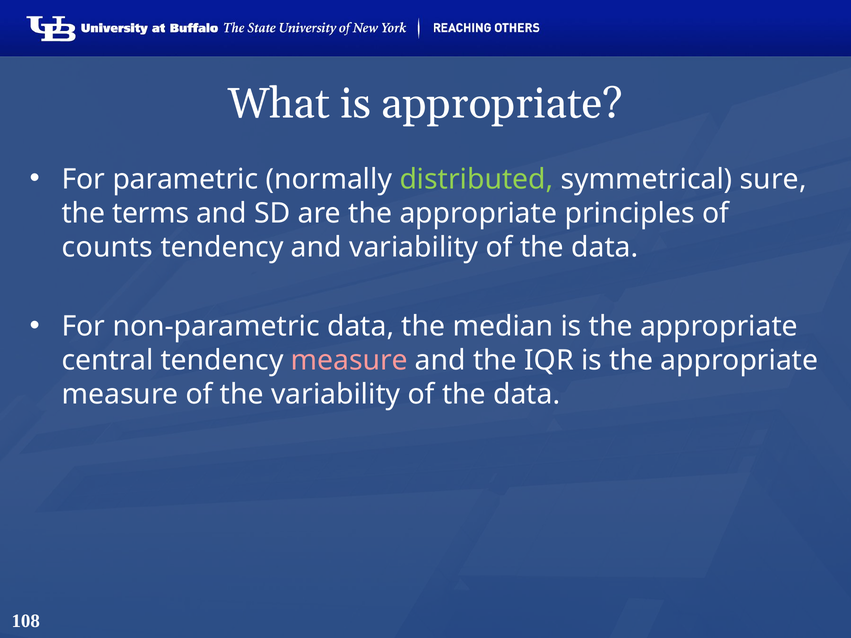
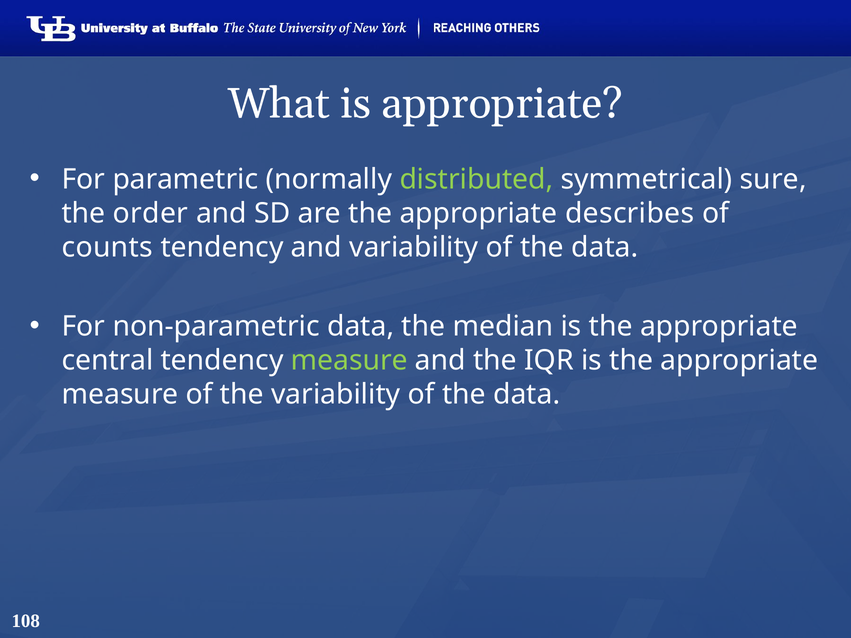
terms: terms -> order (150, 213)
principles: principles -> describes (630, 213)
measure colour: pink -> light green (349, 361)
